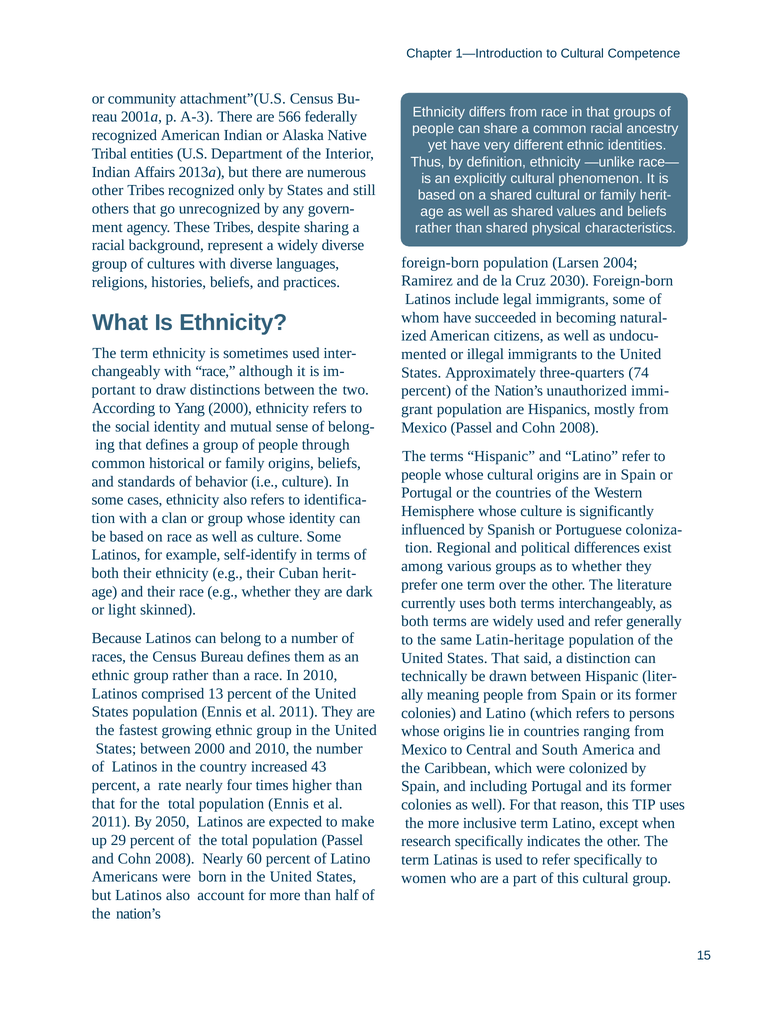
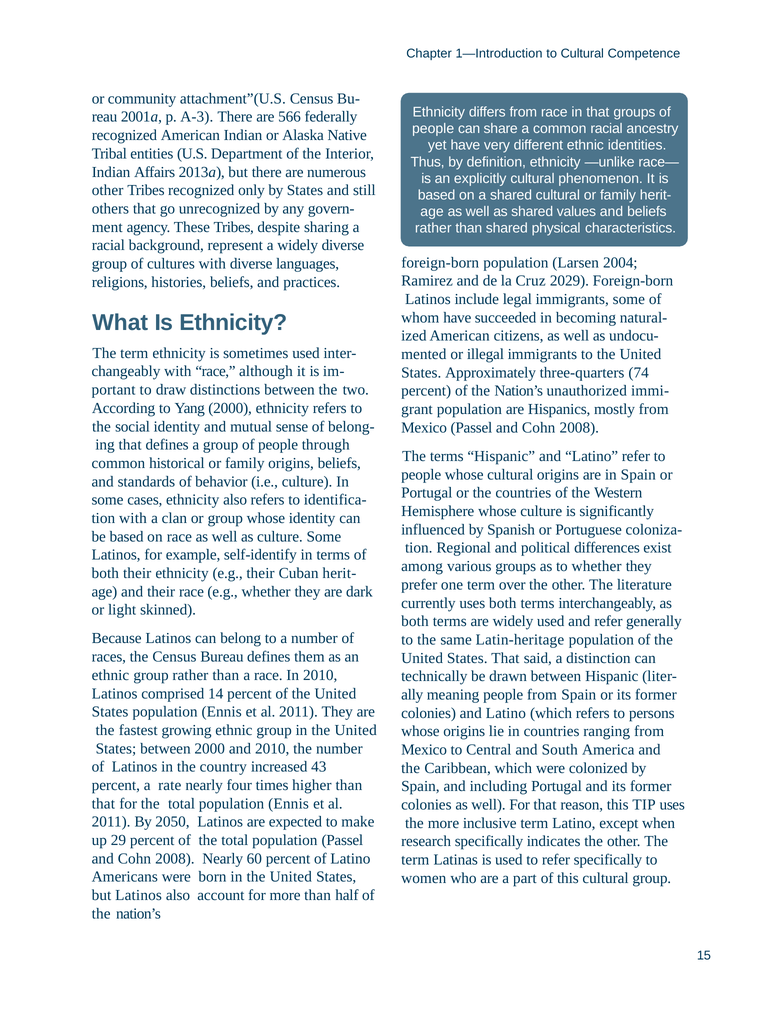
2030: 2030 -> 2029 (569, 281)
13: 13 -> 14 (216, 694)
